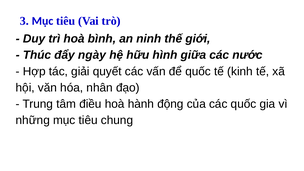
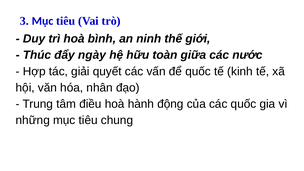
hình: hình -> toàn (165, 55)
